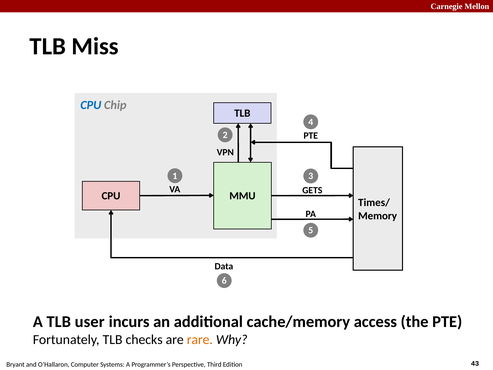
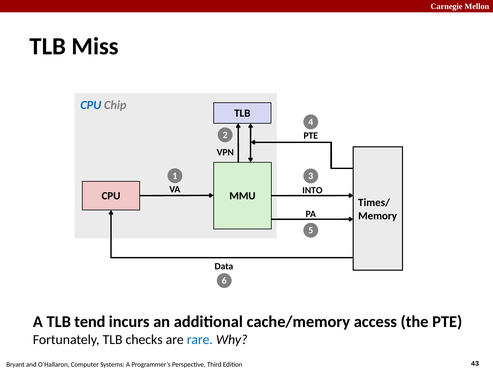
GETS: GETS -> INTO (312, 190)
user: user -> tend (90, 322)
rare colour: orange -> blue (200, 339)
